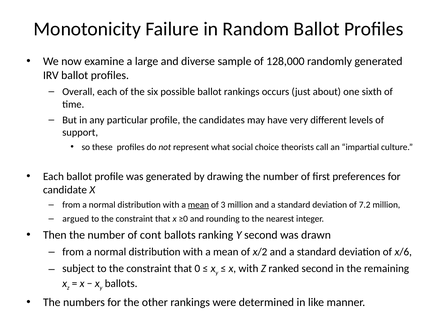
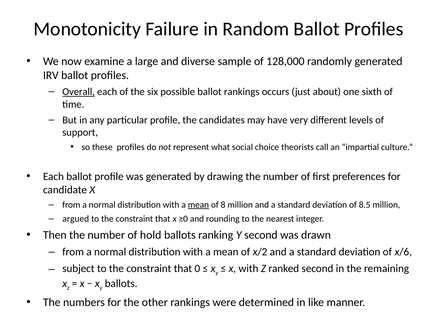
Overall underline: none -> present (79, 92)
3: 3 -> 8 (223, 205)
7.2: 7.2 -> 8.5 (365, 205)
cont: cont -> hold (151, 235)
